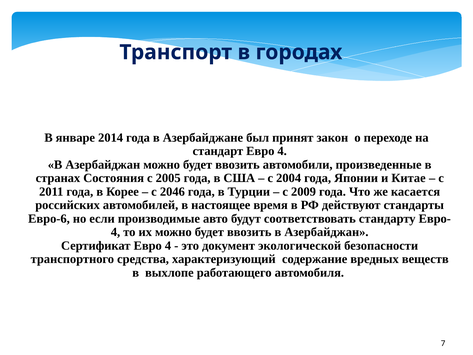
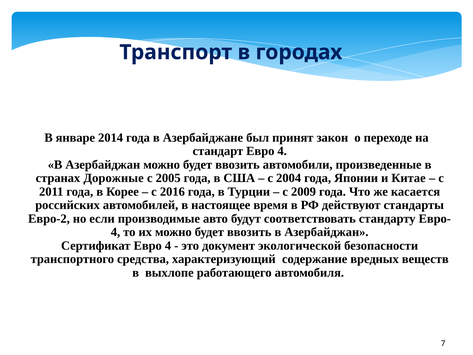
Состояния: Состояния -> Дорожные (114, 178)
2046: 2046 -> 2016 (172, 191)
Евро-6: Евро-6 -> Евро-2 (49, 218)
